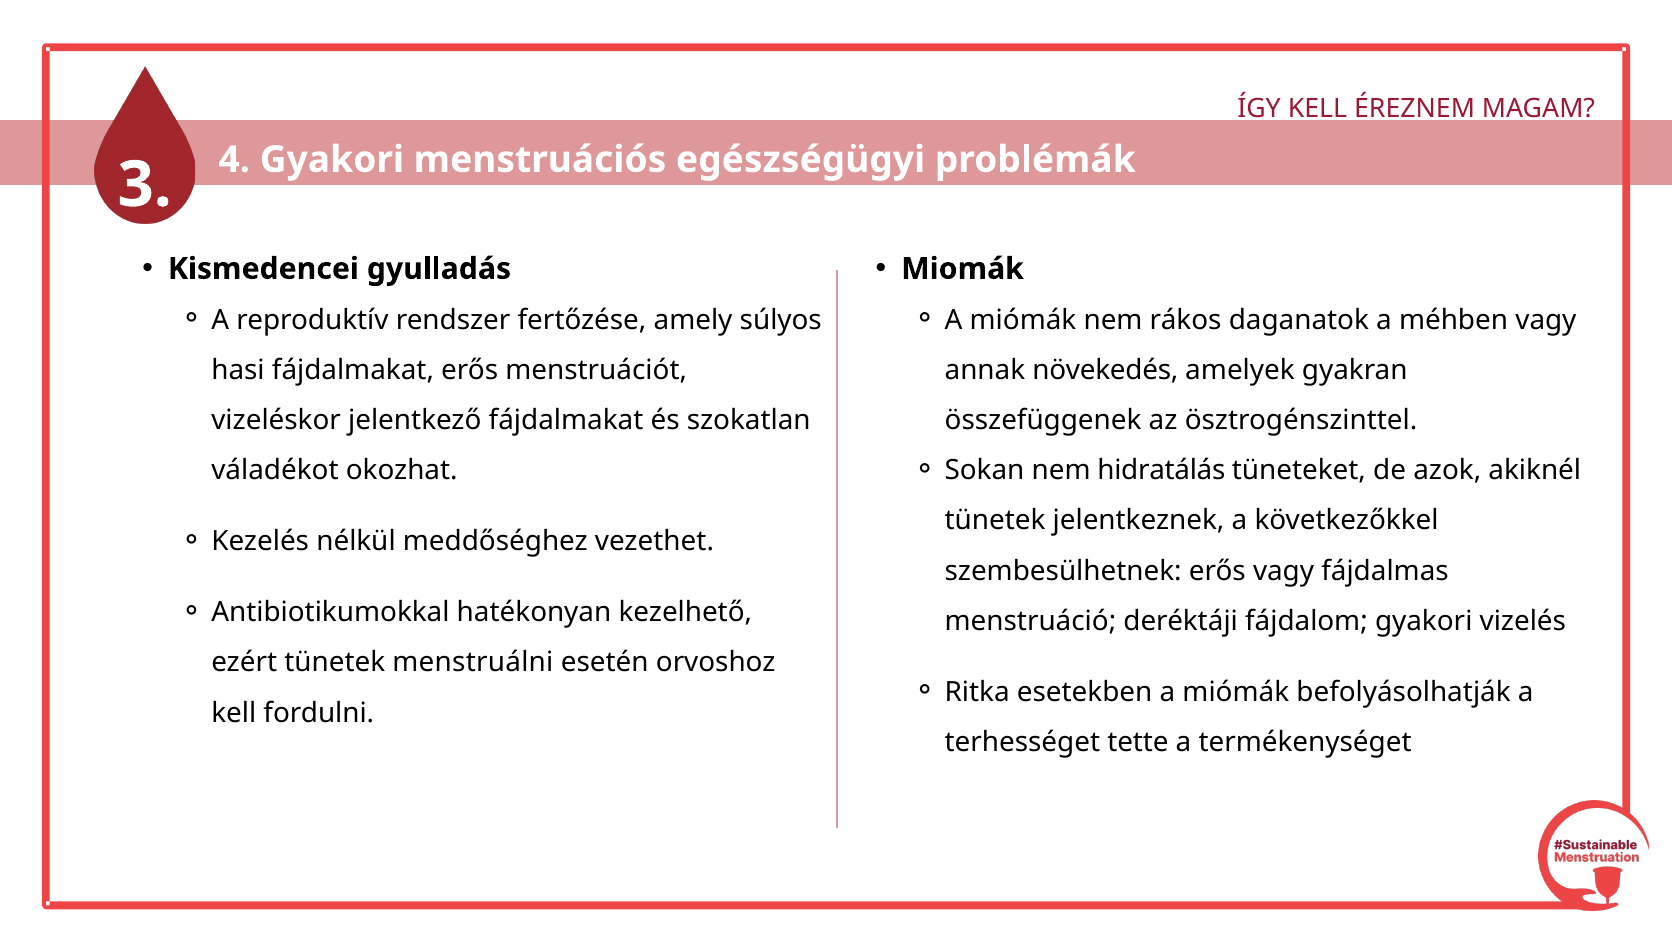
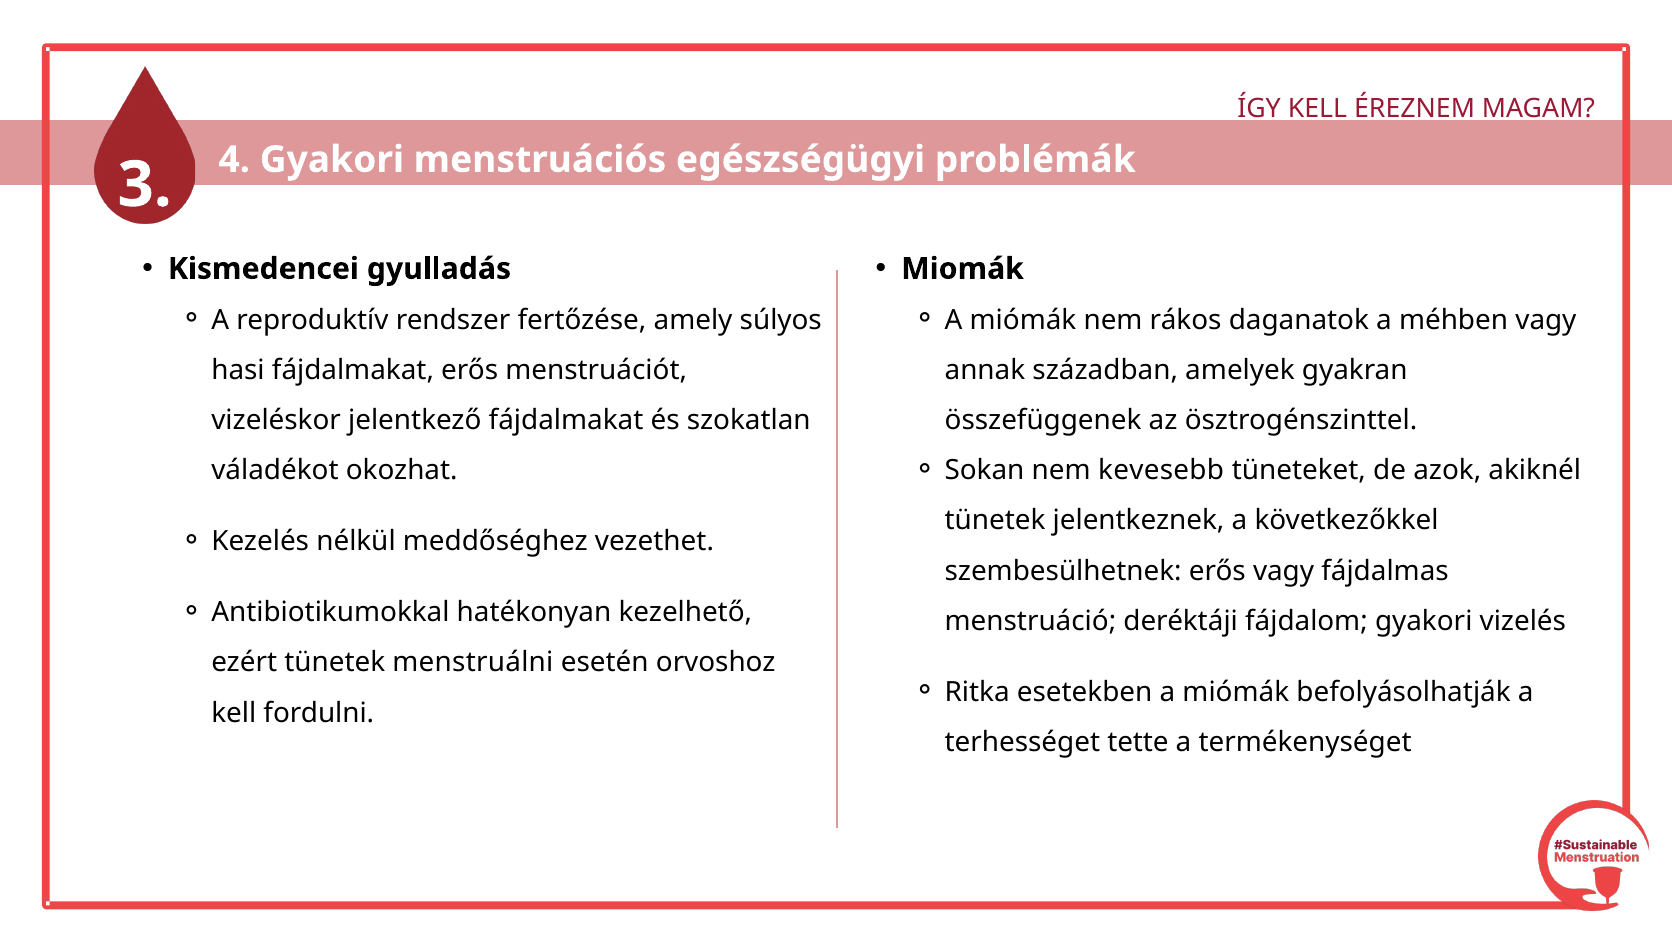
növekedés: növekedés -> században (1105, 370)
hidratálás: hidratálás -> kevesebb (1161, 471)
